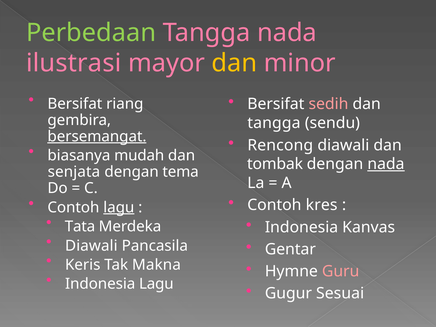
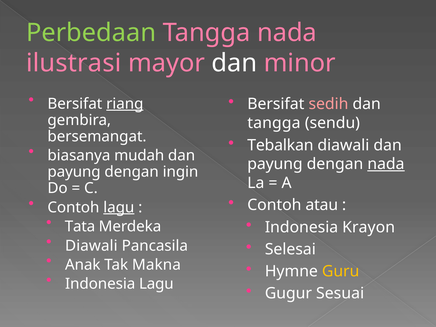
dan colour: yellow -> white (234, 63)
riang underline: none -> present (125, 104)
bersemangat underline: present -> none (97, 136)
Rencong: Rencong -> Tebalkan (280, 145)
tombak: tombak -> payung (275, 164)
senjata: senjata -> payung (74, 172)
tema: tema -> ingin (181, 172)
kres: kres -> atau (322, 205)
Kanvas: Kanvas -> Krayon (369, 227)
Gentar: Gentar -> Selesai (290, 249)
Keris: Keris -> Anak (83, 265)
Guru colour: pink -> yellow (341, 271)
